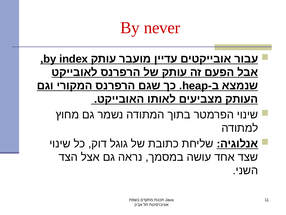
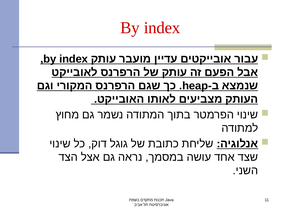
never: never -> index (162, 28)
